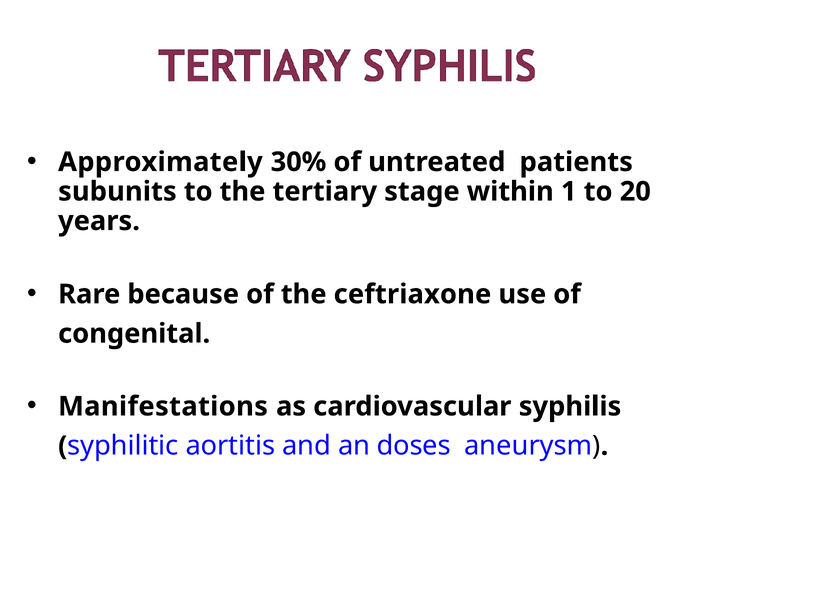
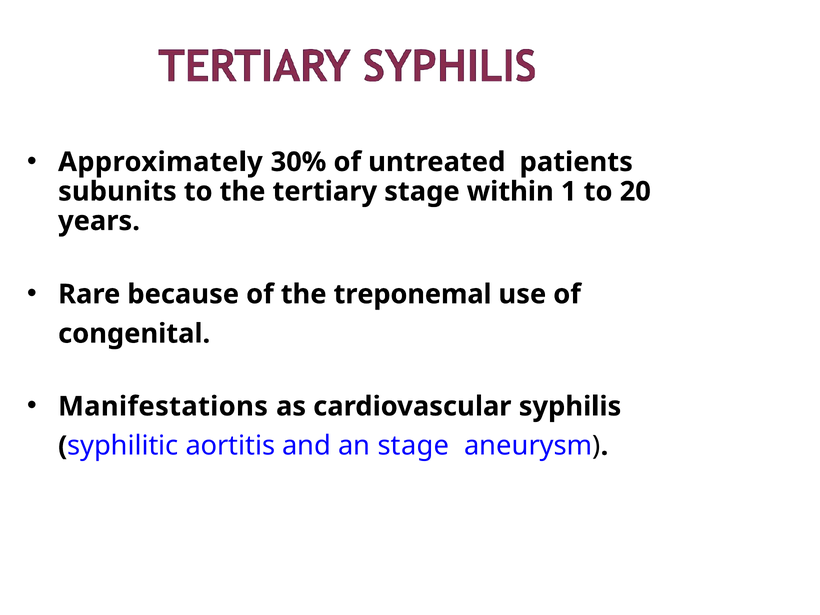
ceftriaxone: ceftriaxone -> treponemal (413, 294)
an doses: doses -> stage (413, 446)
